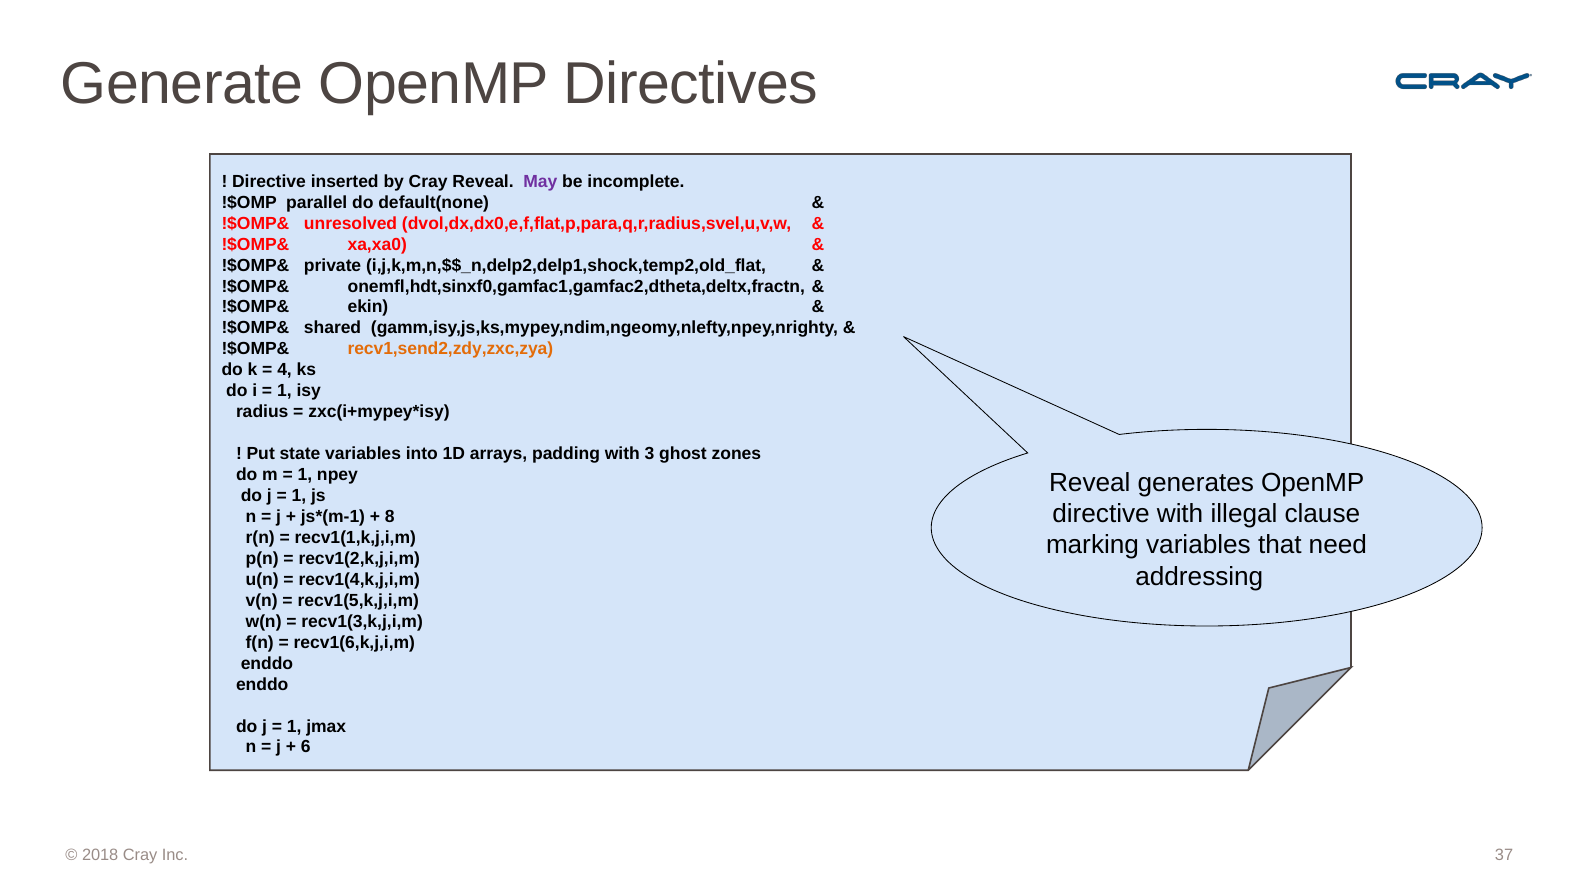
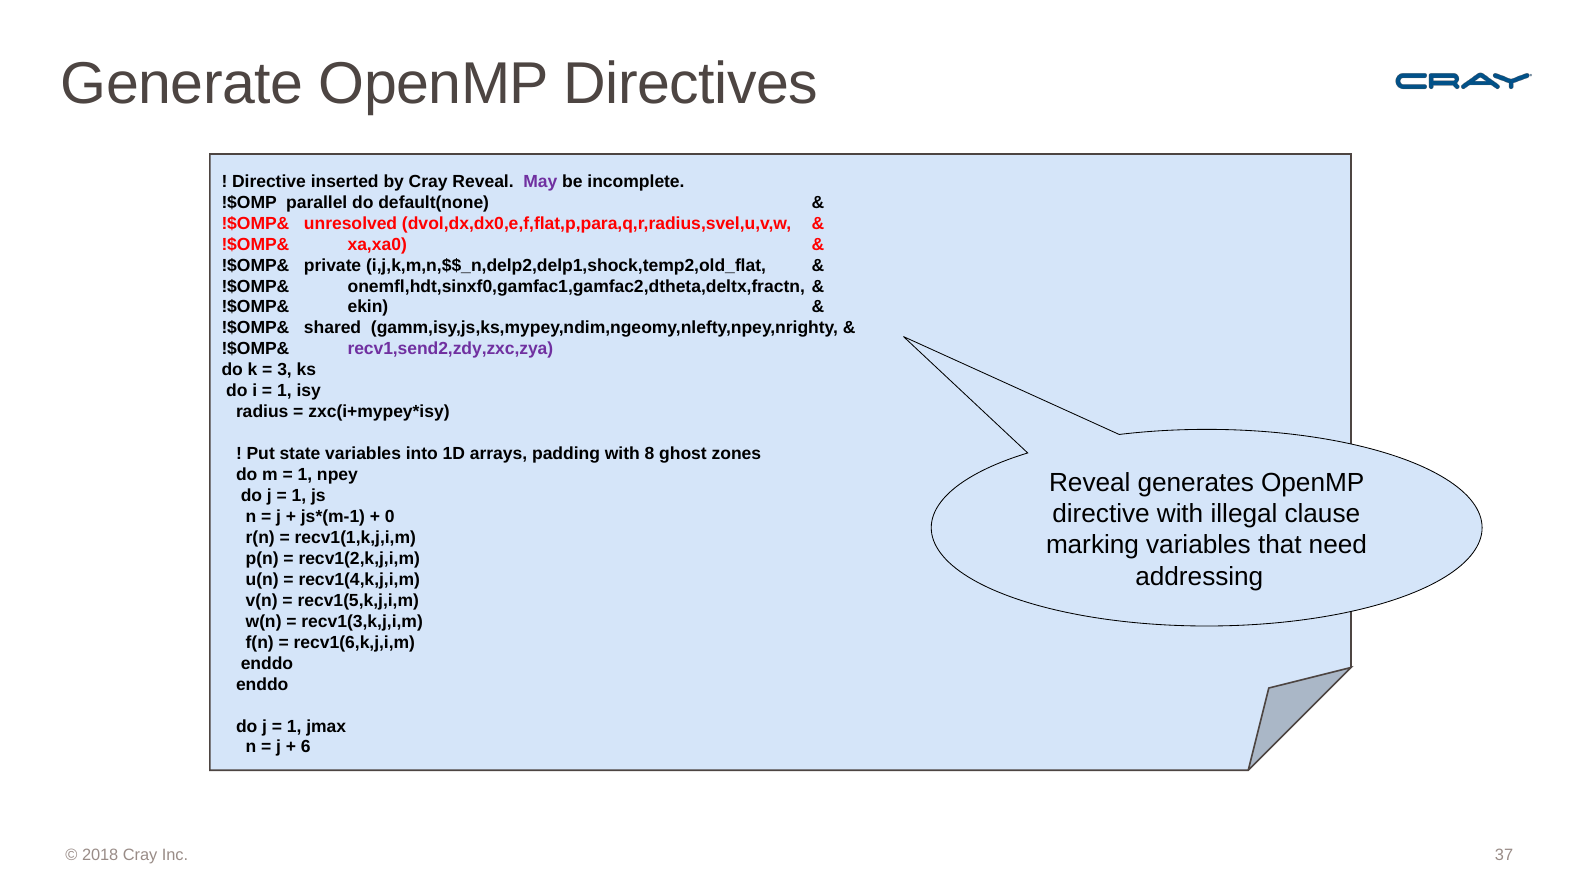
recv1,send2,zdy,zxc,zya colour: orange -> purple (450, 349)
4: 4 -> 3 (285, 370)
3: 3 -> 8 (650, 454)
8: 8 -> 0 (390, 517)
